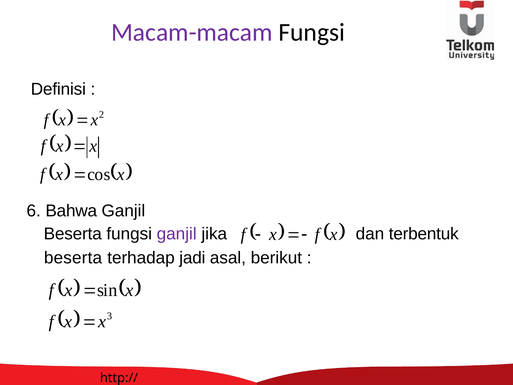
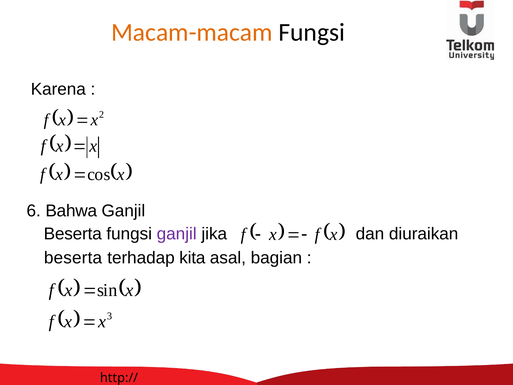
Macam-macam colour: purple -> orange (192, 32)
Definisi: Definisi -> Karena (58, 89)
terbentuk: terbentuk -> diuraikan (424, 234)
jadi: jadi -> kita (192, 258)
berikut: berikut -> bagian (276, 258)
